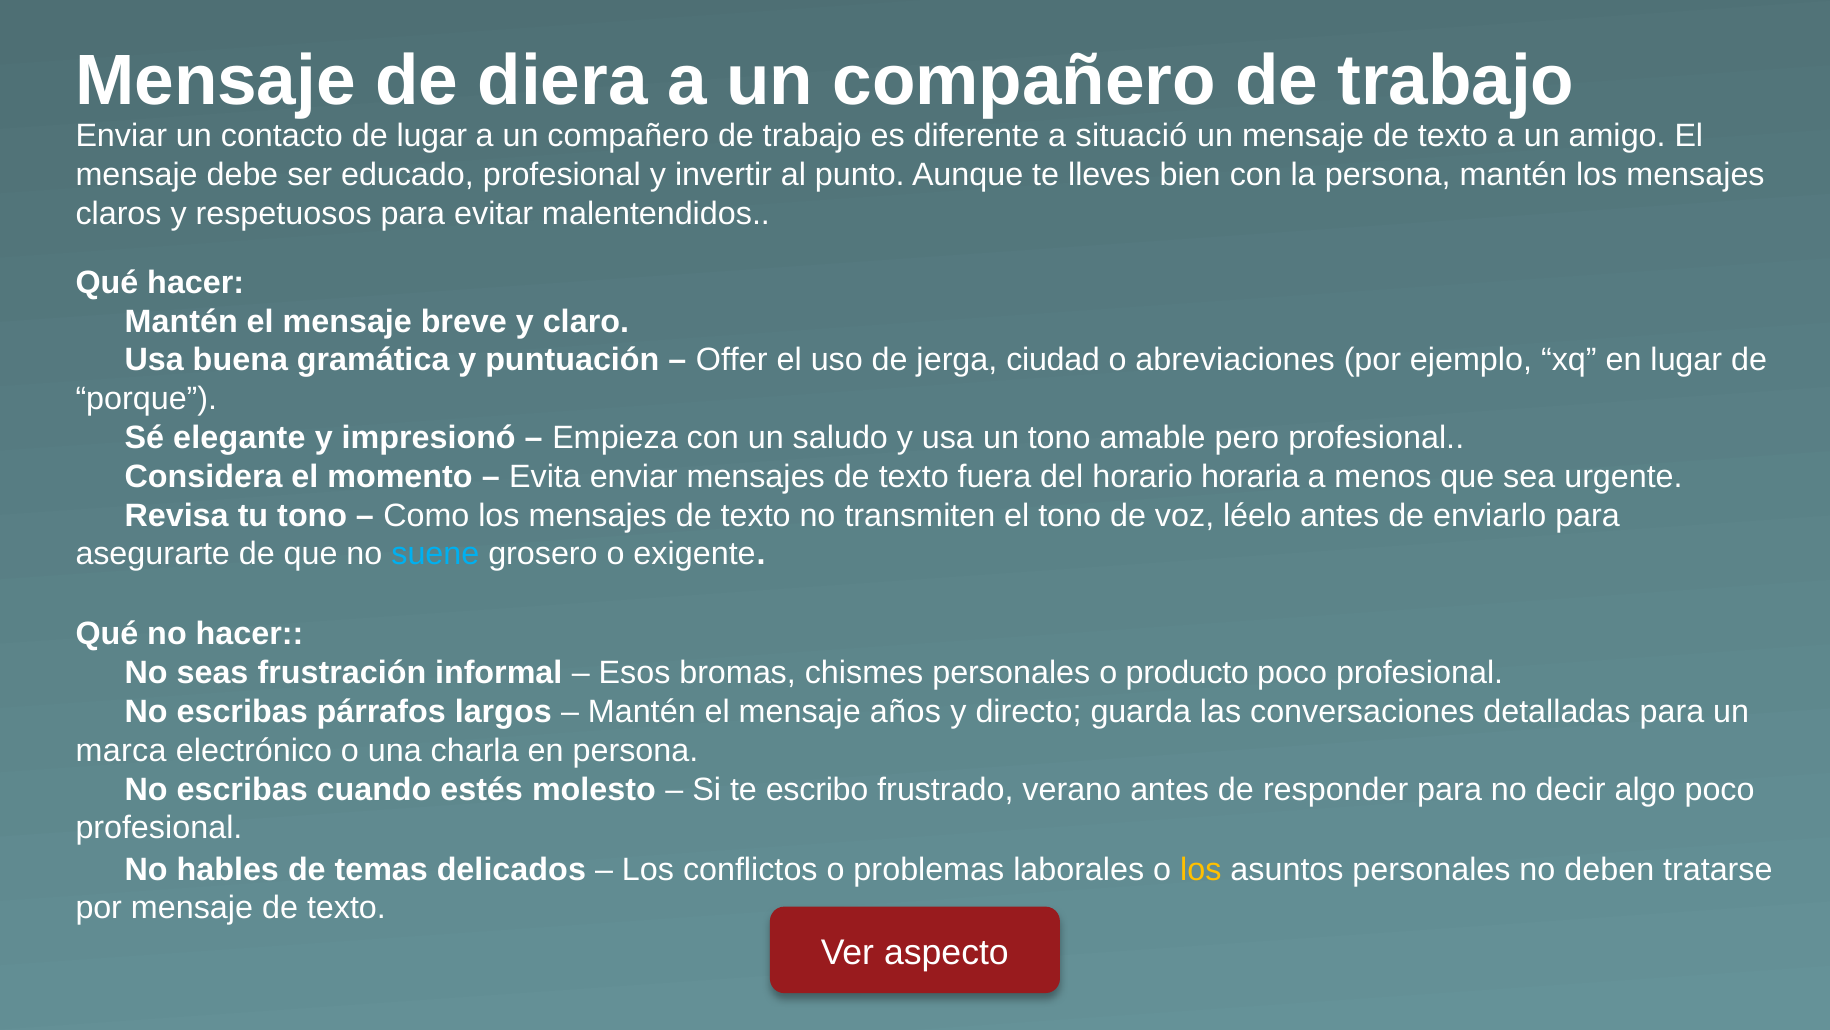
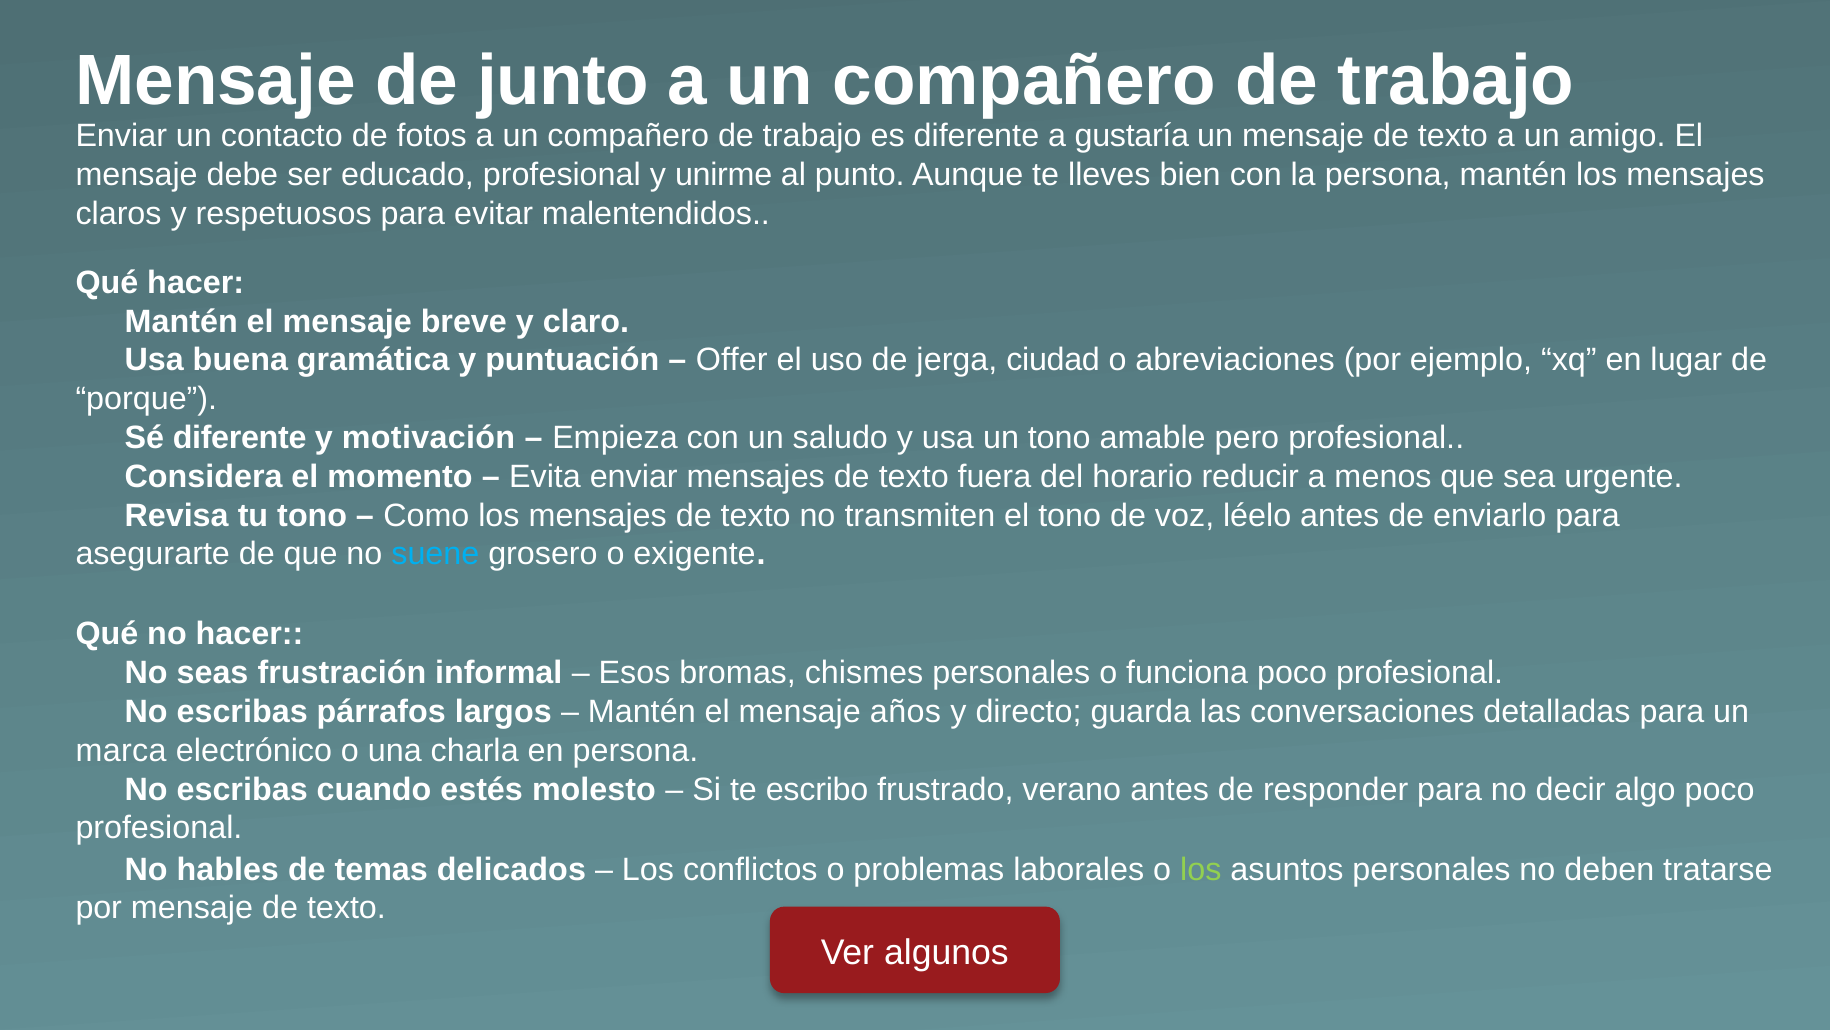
diera: diera -> junto (563, 81)
de lugar: lugar -> fotos (432, 136)
situació: situació -> gustaría (1132, 136)
invertir: invertir -> unirme (724, 175)
Sé elegante: elegante -> diferente (240, 438)
impresionó: impresionó -> motivación (429, 438)
horaria: horaria -> reducir (1250, 476)
producto: producto -> funciona (1187, 673)
los colour: yellow -> light green (1201, 869)
aspecto: aspecto -> algunos (946, 952)
